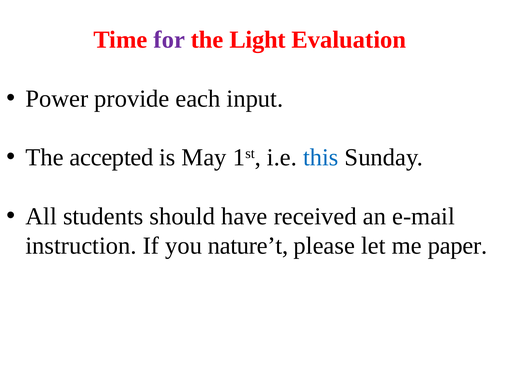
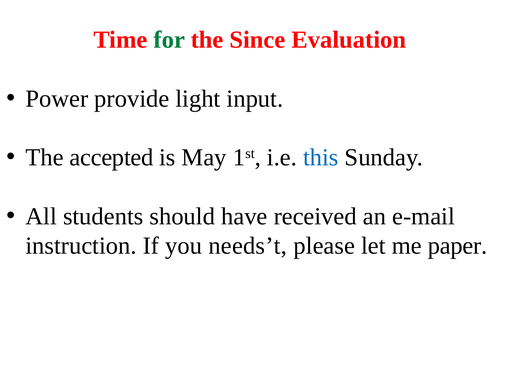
for colour: purple -> green (169, 40)
Light: Light -> Since (257, 40)
each: each -> light (198, 99)
nature’t: nature’t -> needs’t (248, 246)
